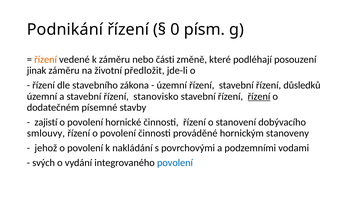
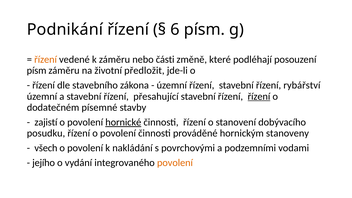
0: 0 -> 6 (175, 30)
jinak: jinak -> písm (37, 71)
důsledků: důsledků -> rybářství (302, 85)
stanovisko: stanovisko -> přesahující (156, 96)
hornické underline: none -> present (123, 122)
smlouvy: smlouvy -> posudku (46, 133)
jehož: jehož -> všech (46, 148)
svých: svých -> jejího (44, 163)
povolení colour: blue -> orange (175, 163)
